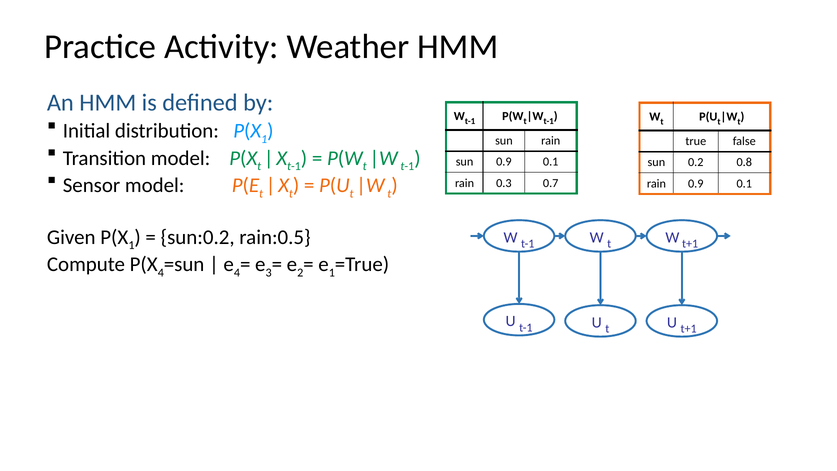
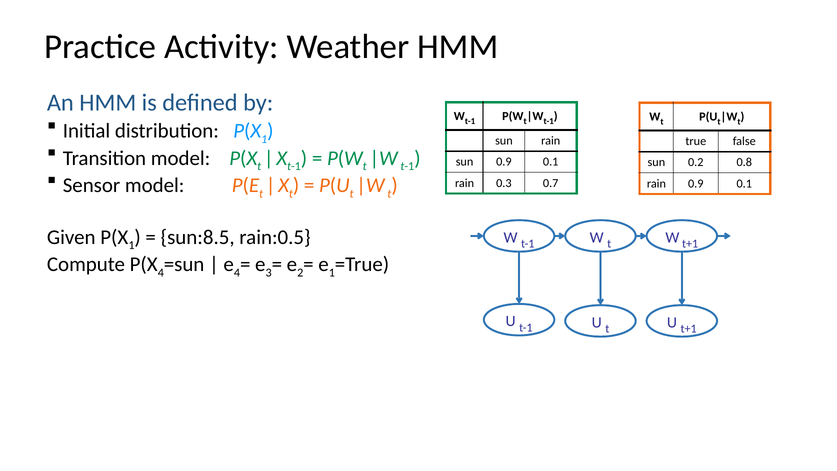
sun:0.2: sun:0.2 -> sun:8.5 (198, 237)
